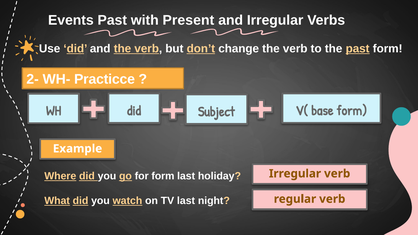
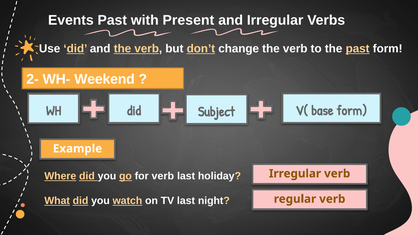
Practicce: Practicce -> Weekend (105, 79)
for form: form -> verb (163, 176)
